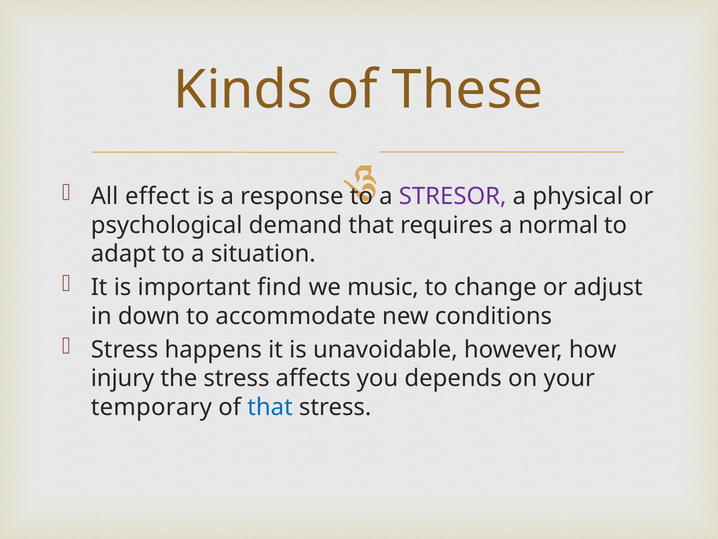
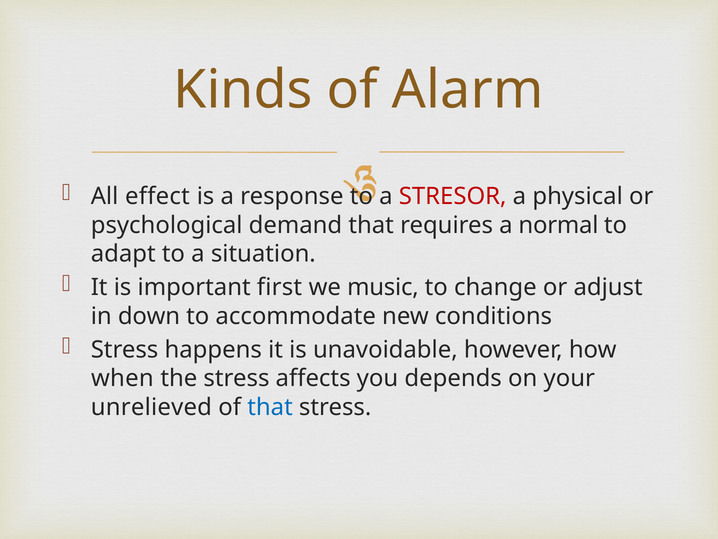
These: These -> Alarm (468, 90)
STRESOR colour: purple -> red (453, 196)
find: find -> first (279, 287)
injury: injury -> when (122, 378)
temporary: temporary -> unrelieved (151, 407)
